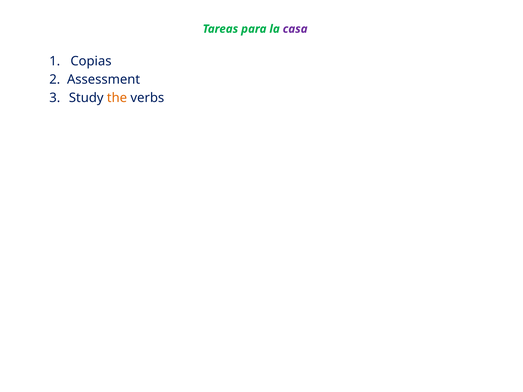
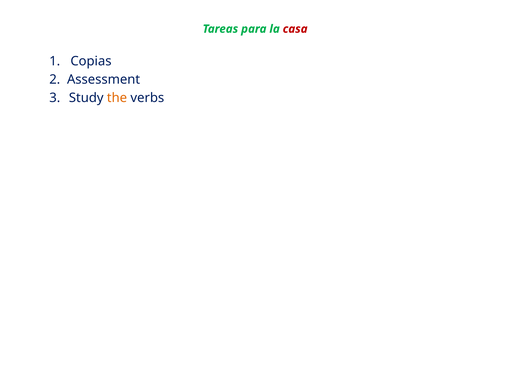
casa colour: purple -> red (295, 29)
